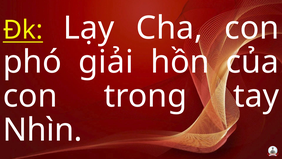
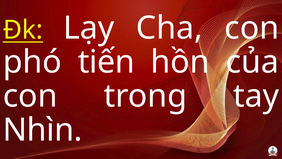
giải: giải -> tiến (106, 62)
